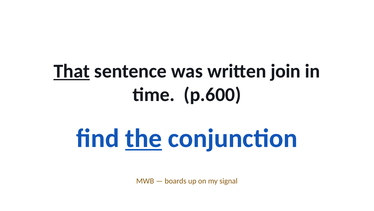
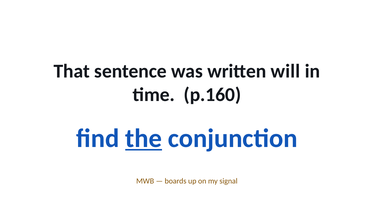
That underline: present -> none (72, 71)
join: join -> will (285, 71)
p.600: p.600 -> p.160 (212, 94)
